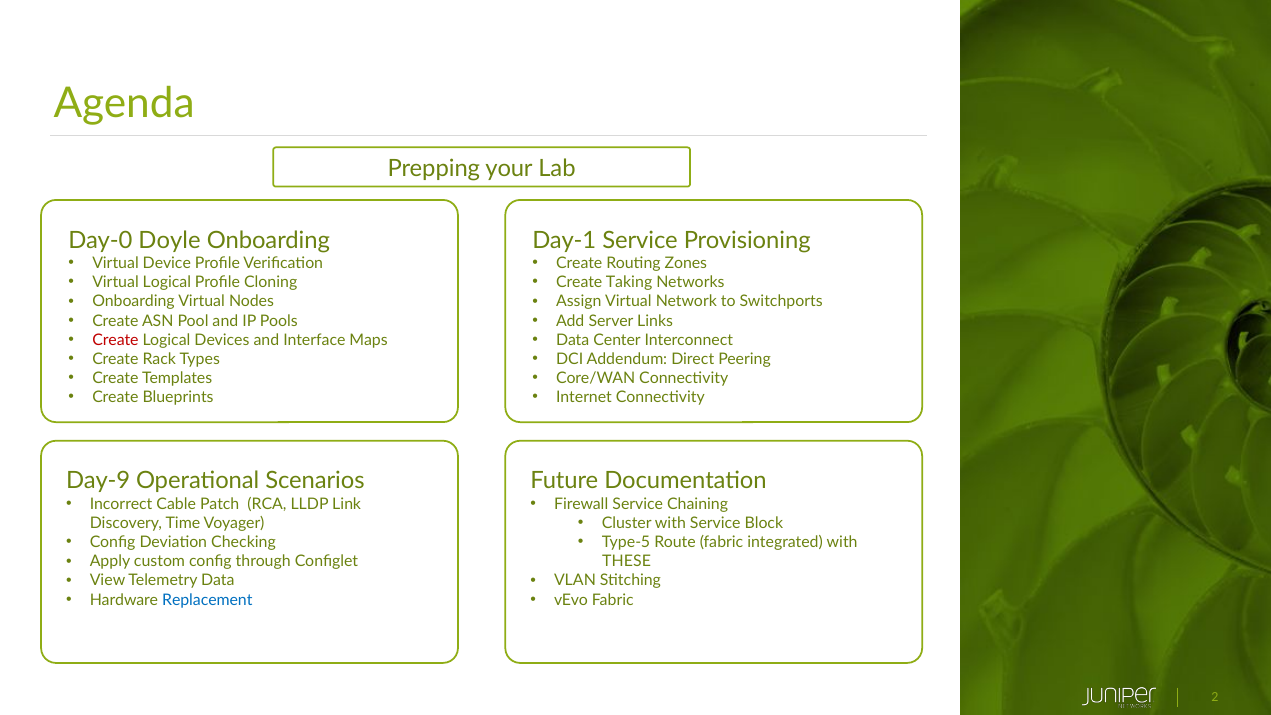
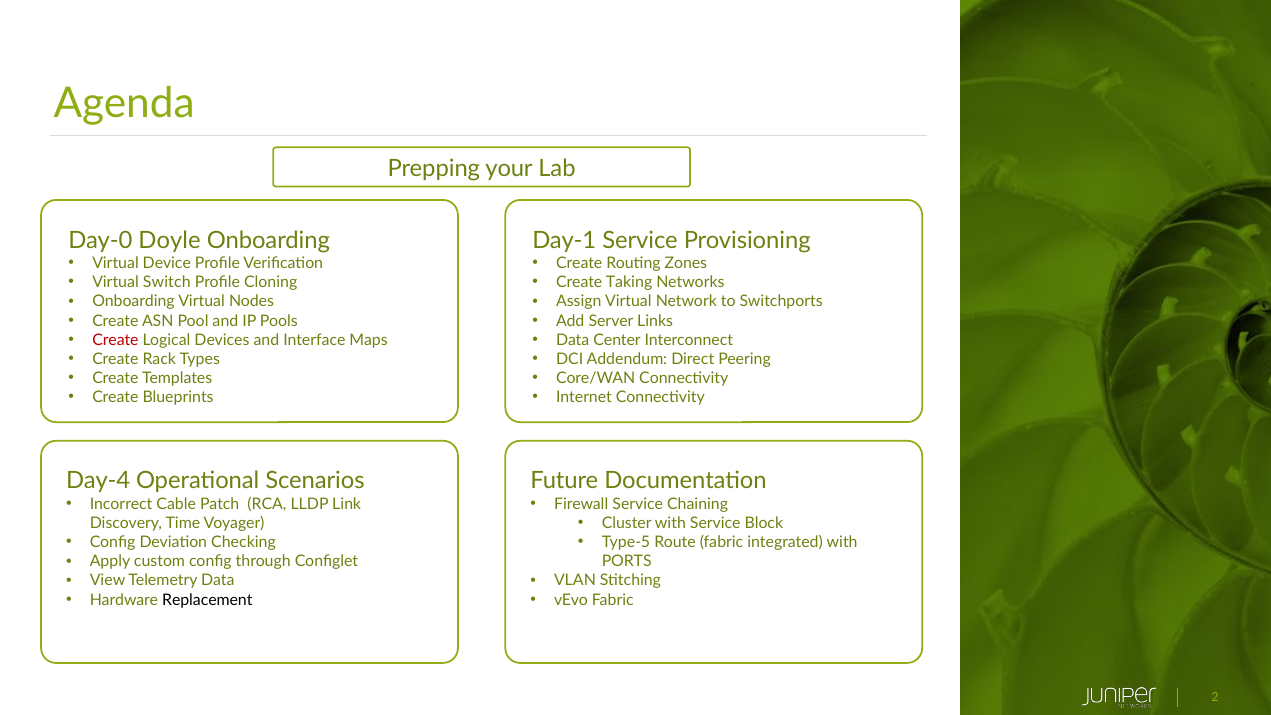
Virtual Logical: Logical -> Switch (167, 283)
Day-9: Day-9 -> Day-4 (98, 481)
THESE: THESE -> PORTS (627, 562)
Replacement colour: blue -> black (207, 600)
